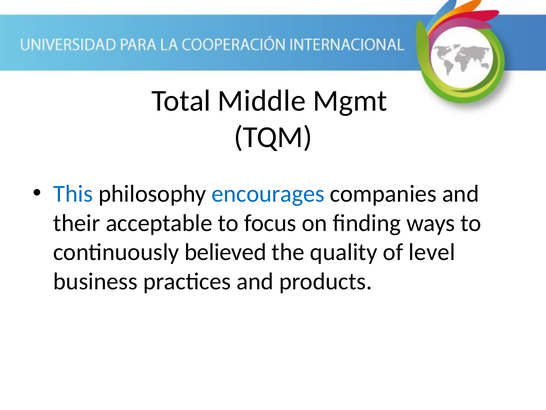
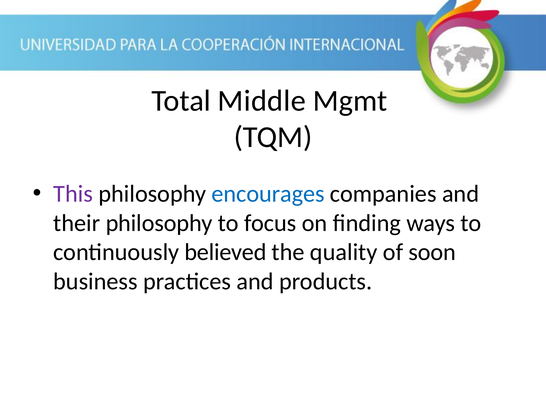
This colour: blue -> purple (73, 194)
their acceptable: acceptable -> philosophy (159, 223)
level: level -> soon (432, 252)
